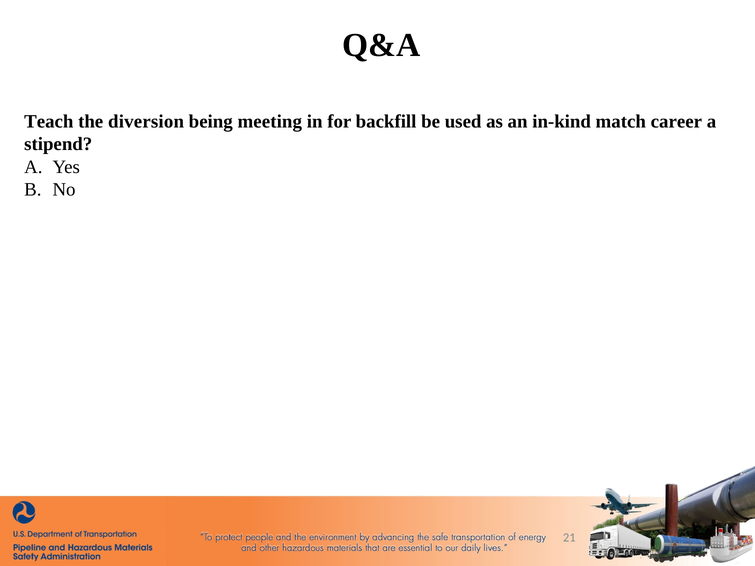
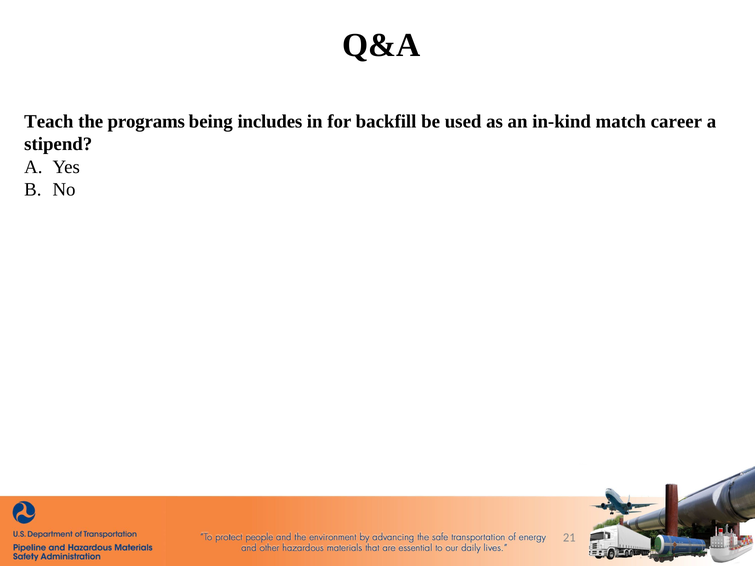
diversion: diversion -> programs (146, 122)
meeting: meeting -> includes (270, 122)
